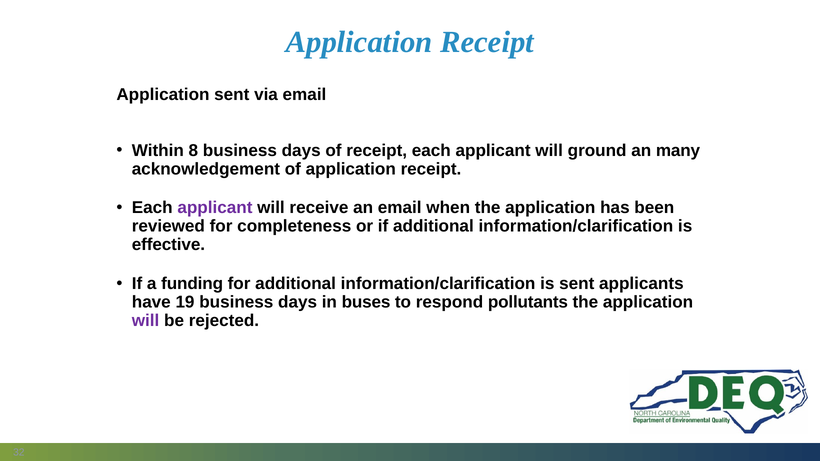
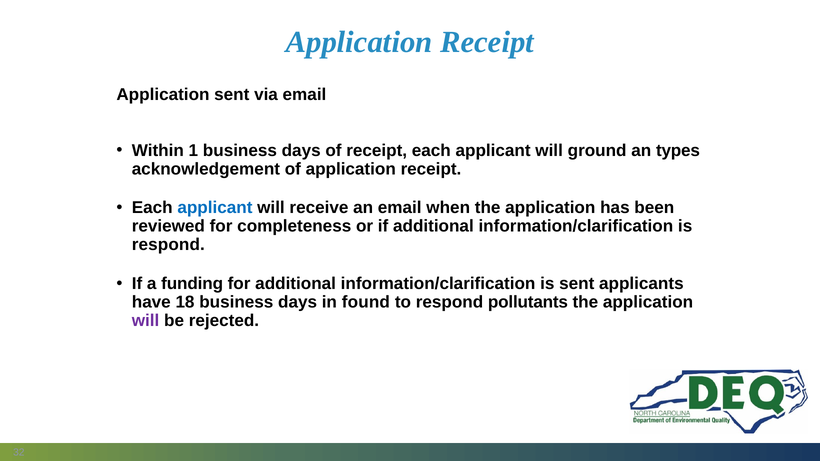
8: 8 -> 1 (193, 151)
many: many -> types (678, 151)
applicant colour: purple -> blue (215, 208)
effective: effective -> respond (168, 245)
19: 19 -> 18 (185, 302)
buses: buses -> found (366, 302)
